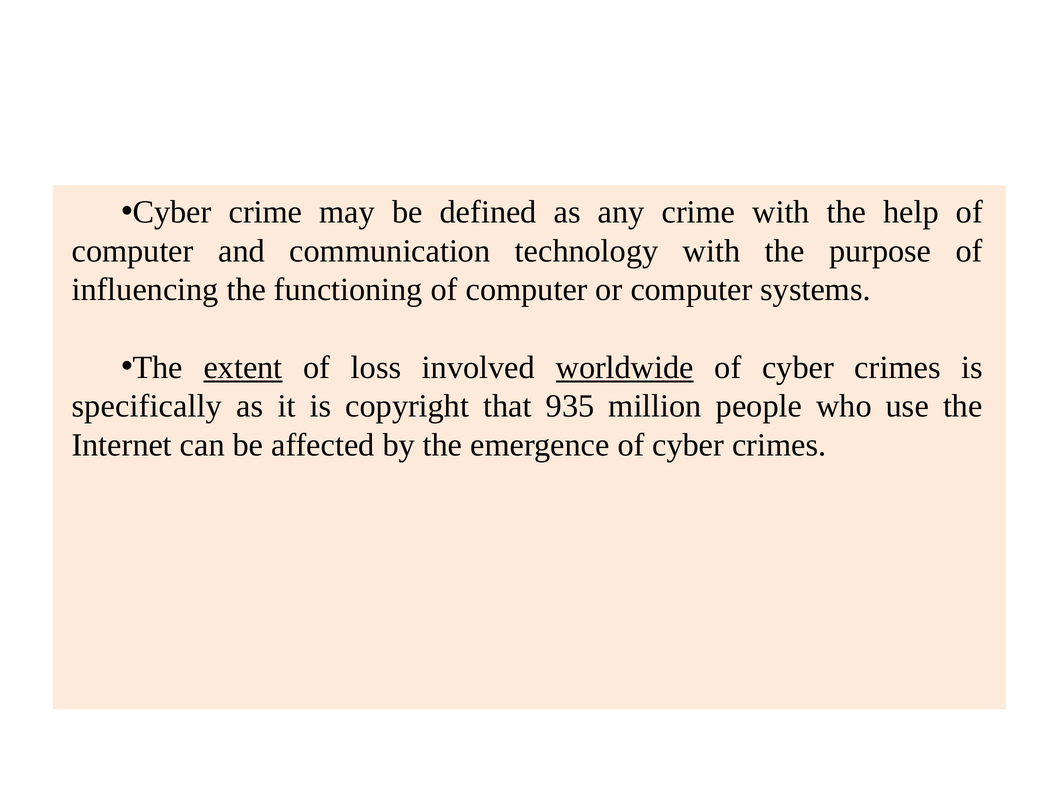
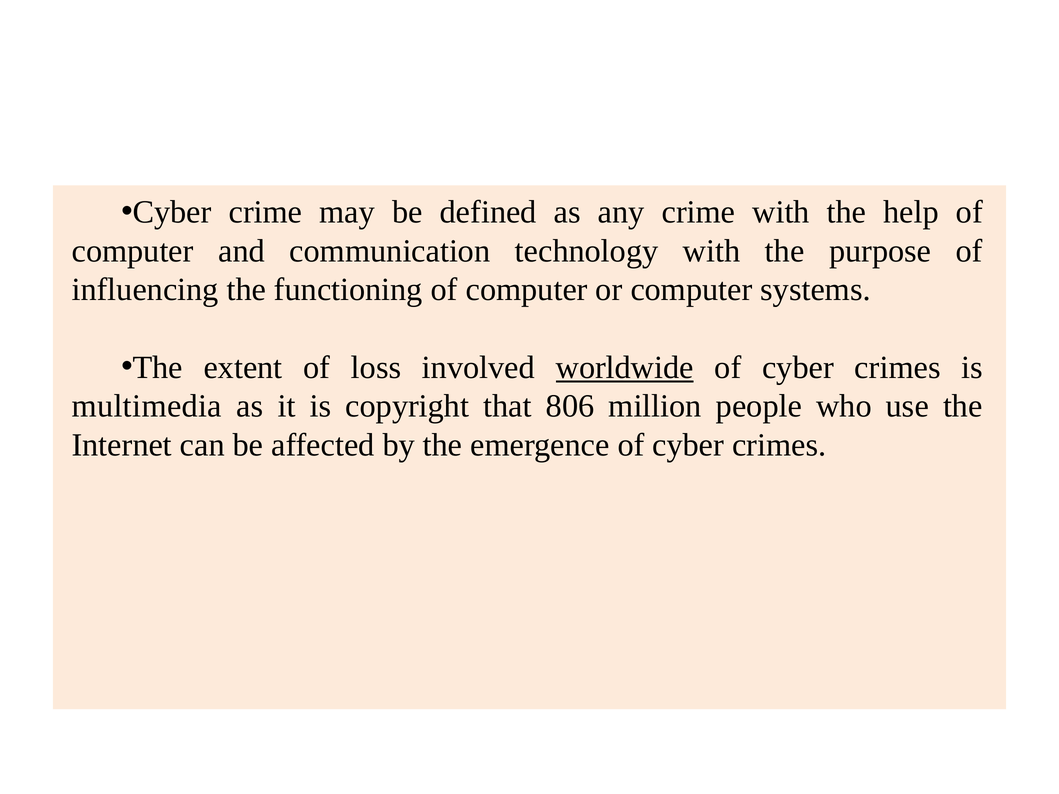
extent underline: present -> none (243, 368)
specifically: specifically -> multimedia (147, 406)
935: 935 -> 806 (570, 406)
